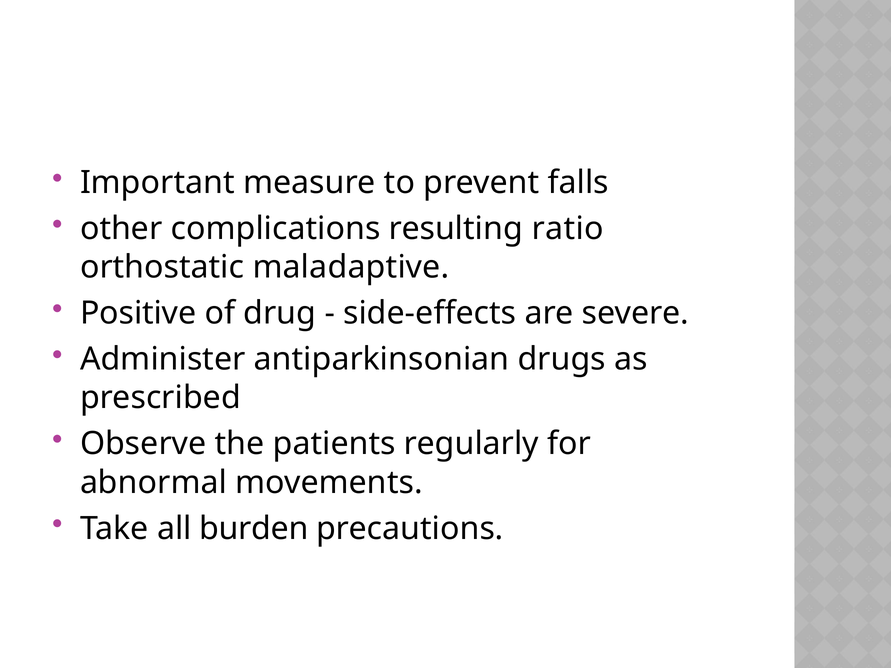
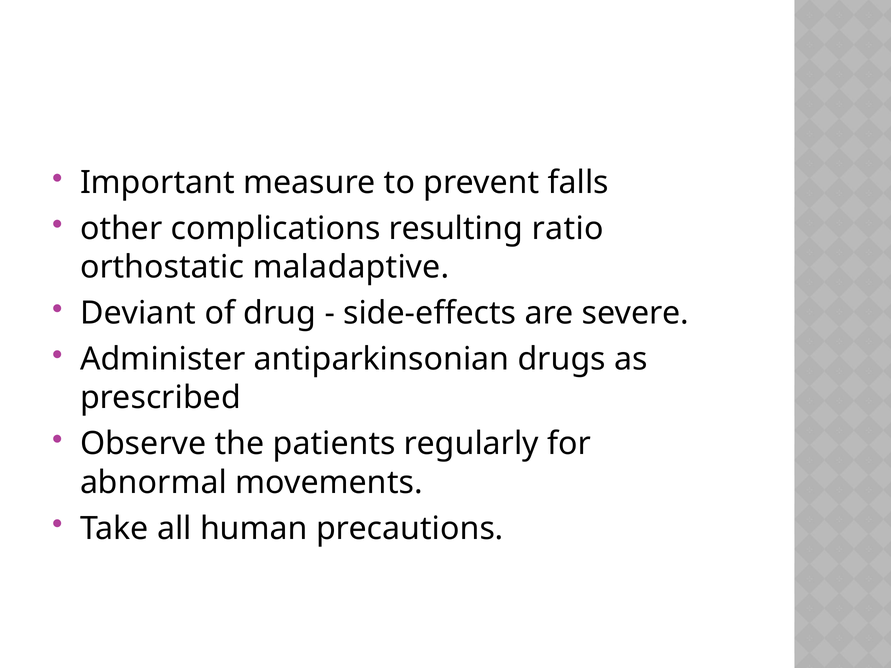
Positive: Positive -> Deviant (138, 313)
burden: burden -> human (254, 529)
